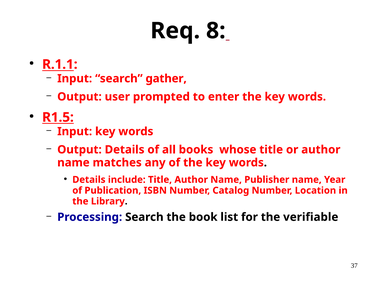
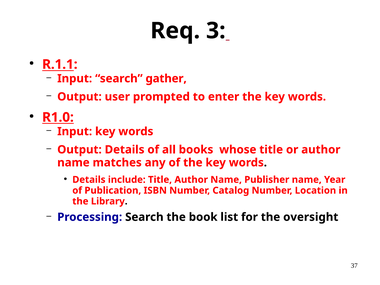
8: 8 -> 3 (216, 31)
R1.5: R1.5 -> R1.0 (58, 117)
verifiable: verifiable -> oversight (311, 217)
